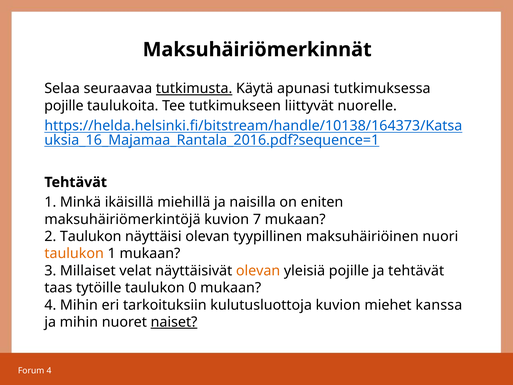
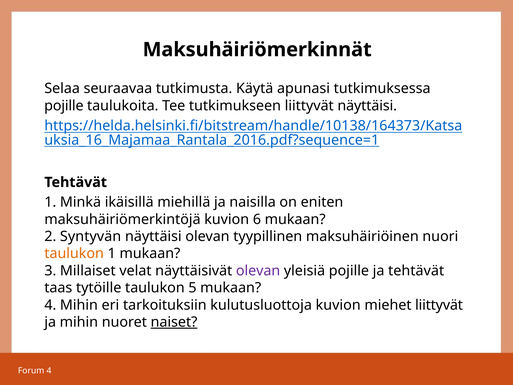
tutkimusta underline: present -> none (194, 89)
liittyvät nuorelle: nuorelle -> näyttäisi (367, 106)
7: 7 -> 6 (257, 219)
2 Taulukon: Taulukon -> Syntyvän (91, 236)
olevan colour: orange -> purple (258, 271)
0: 0 -> 5 (192, 288)
miehet kanssa: kanssa -> liittyvät (439, 305)
